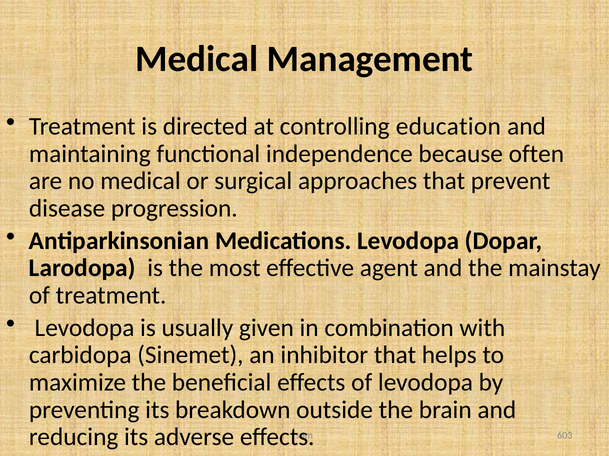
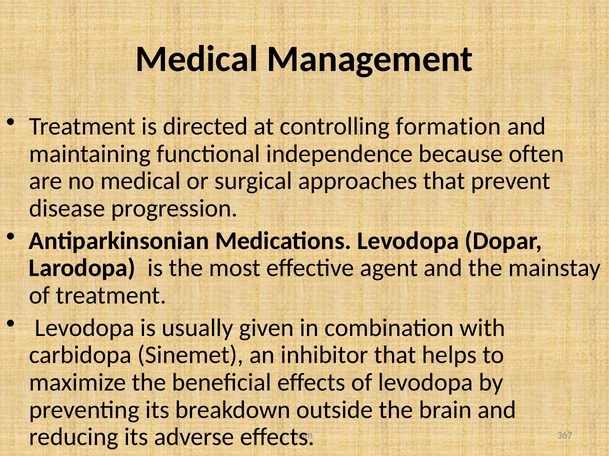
education: education -> formation (448, 127)
603: 603 -> 367 (565, 436)
